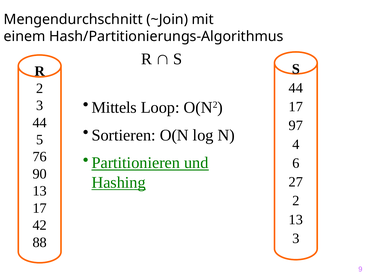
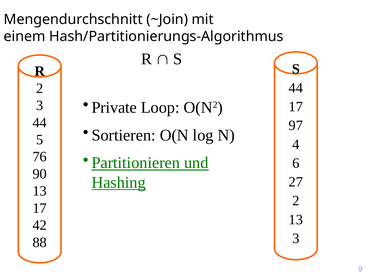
Mittels: Mittels -> Private (114, 107)
